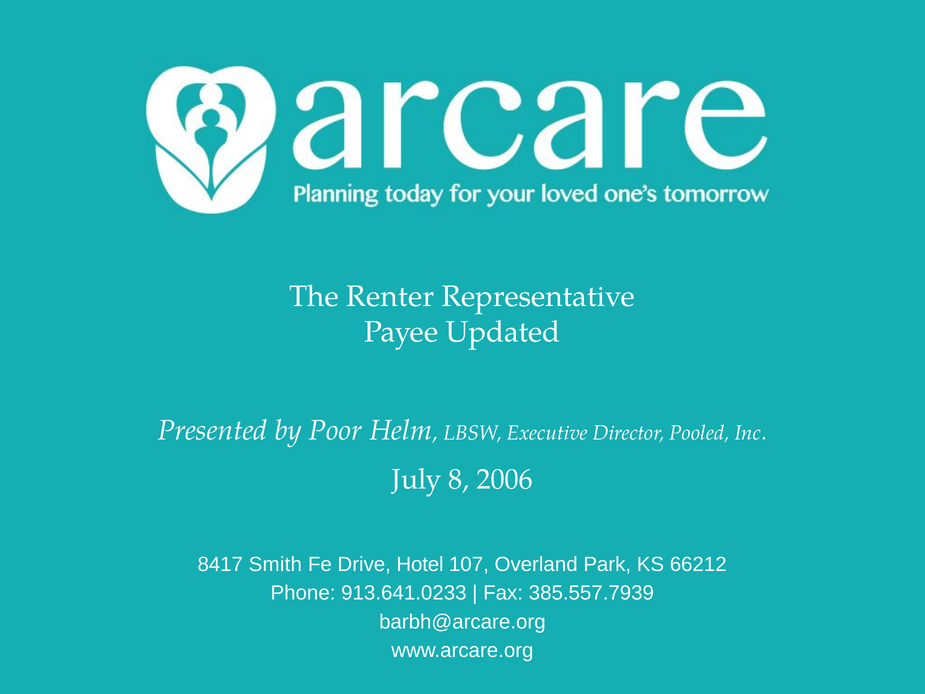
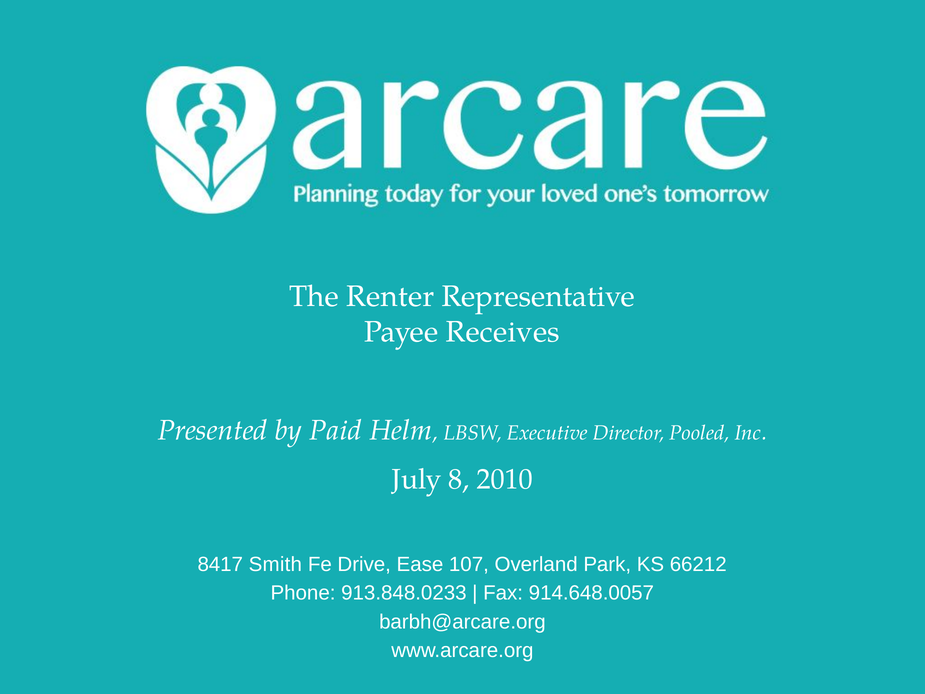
Updated: Updated -> Receives (503, 332)
Poor: Poor -> Paid (336, 430)
2006: 2006 -> 2010 (505, 479)
Hotel: Hotel -> Ease (420, 564)
913.641.0233: 913.641.0233 -> 913.848.0233 (404, 593)
385.557.7939: 385.557.7939 -> 914.648.0057 (591, 593)
